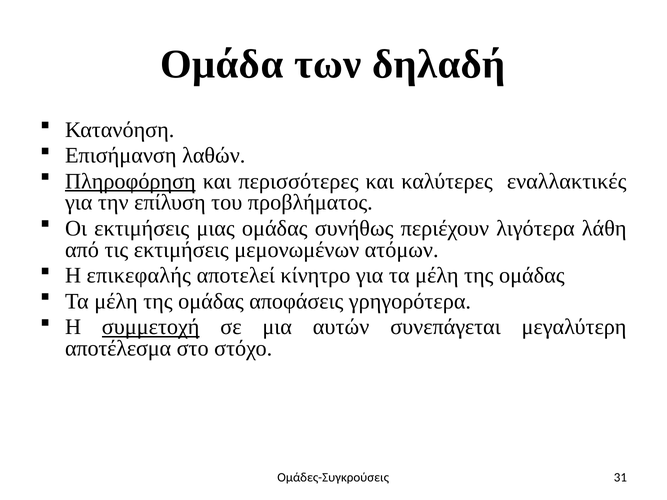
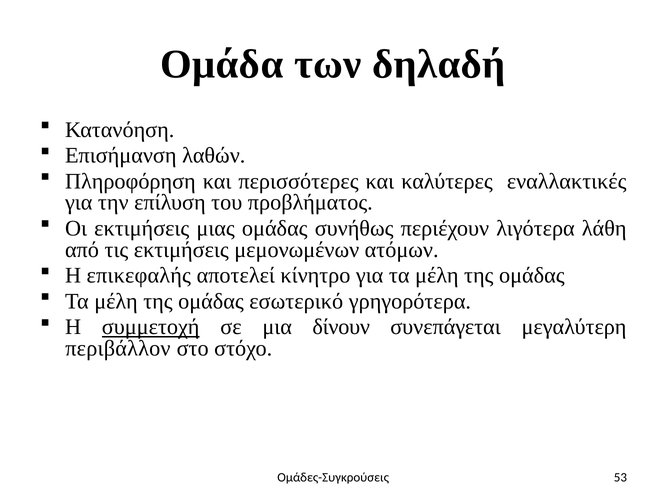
Πληροφόρηση underline: present -> none (130, 181)
αποφάσεις: αποφάσεις -> εσωτερικό (296, 301)
αυτών: αυτών -> δίνουν (341, 327)
αποτέλεσμα: αποτέλεσμα -> περιβάλλον (118, 349)
31: 31 -> 53 (620, 478)
